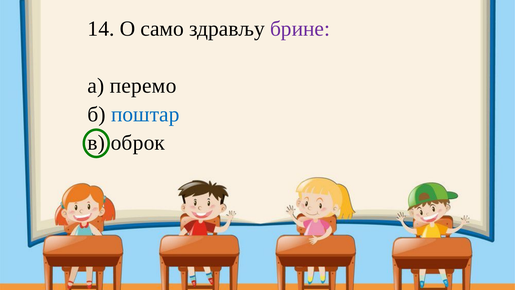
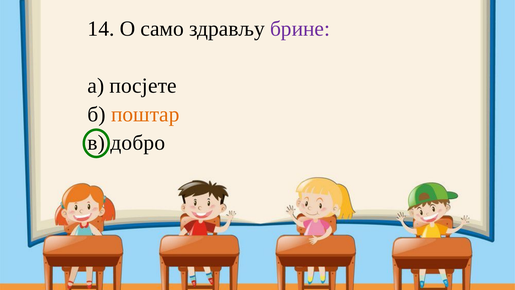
перемо: перемо -> посјете (143, 86)
поштар colour: blue -> orange (145, 114)
оброк: оброк -> добро (138, 143)
